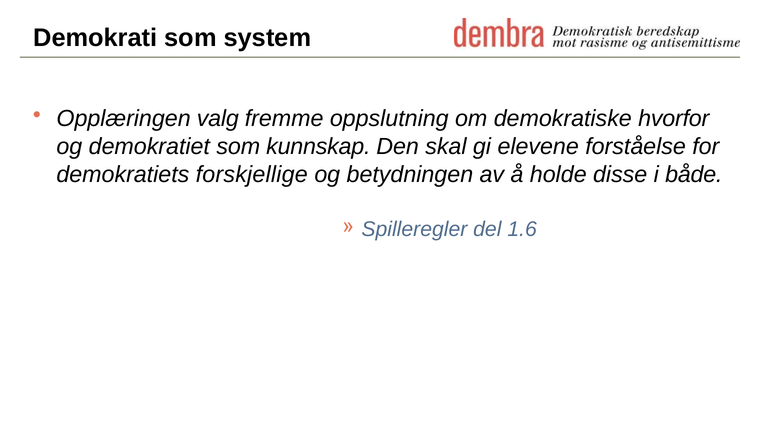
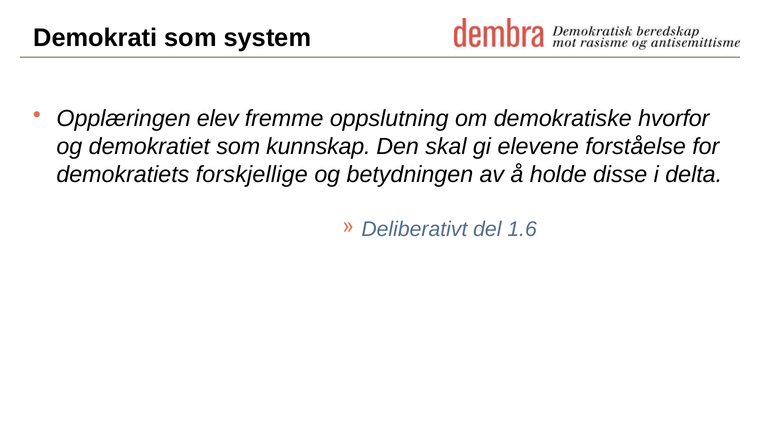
valg: valg -> elev (218, 119)
både: både -> delta (694, 175)
Spilleregler: Spilleregler -> Deliberativt (414, 229)
